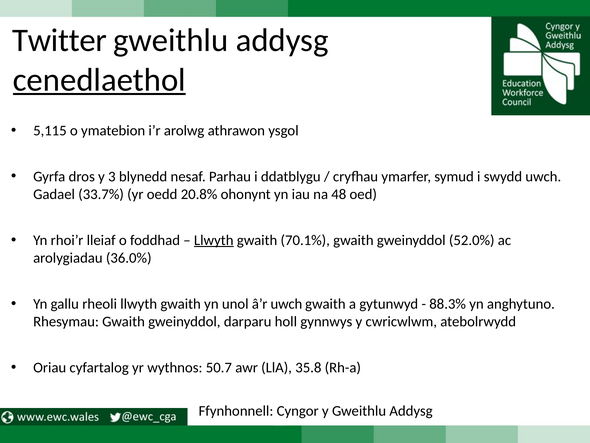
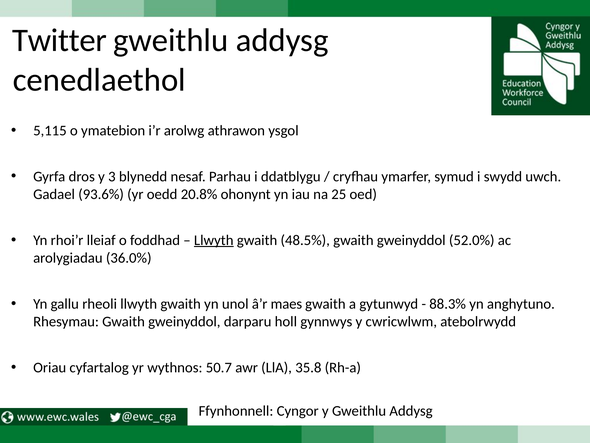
cenedlaethol underline: present -> none (99, 80)
33.7%: 33.7% -> 93.6% (101, 194)
48: 48 -> 25 (339, 194)
70.1%: 70.1% -> 48.5% (305, 240)
â’r uwch: uwch -> maes (286, 304)
